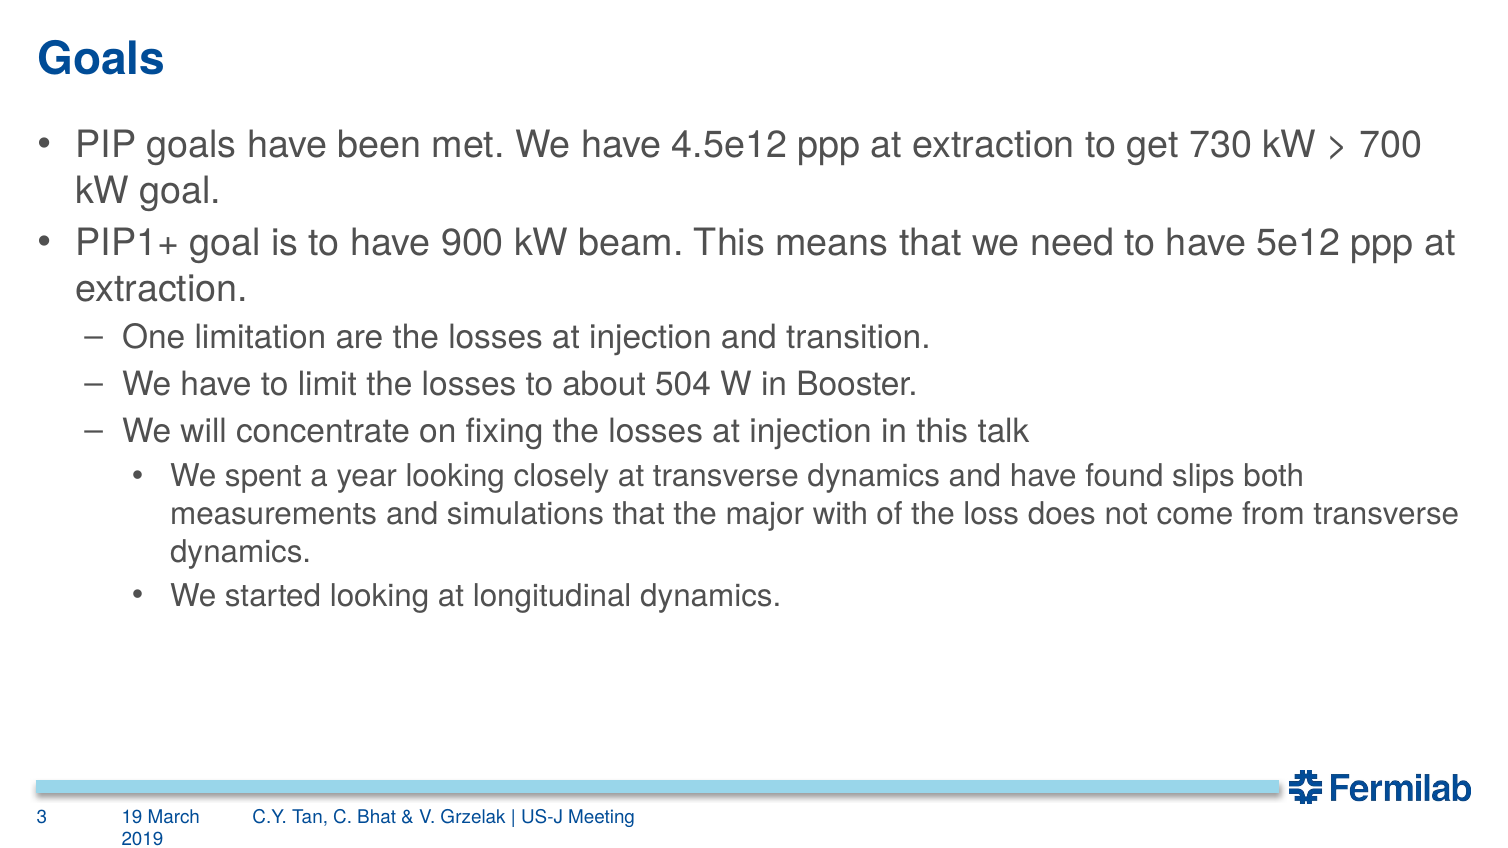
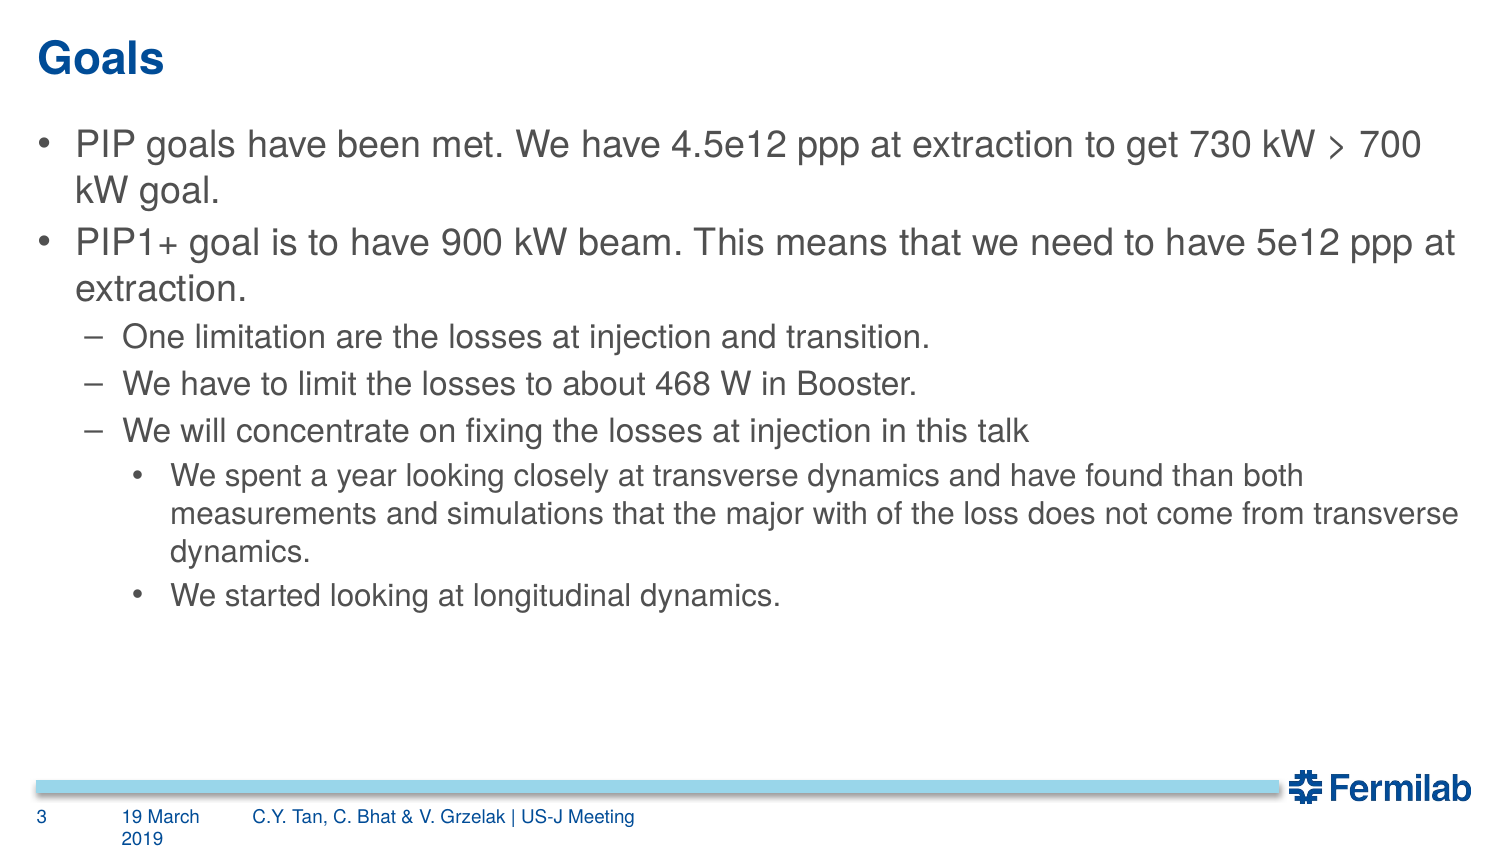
504: 504 -> 468 (683, 385)
slips: slips -> than (1203, 477)
